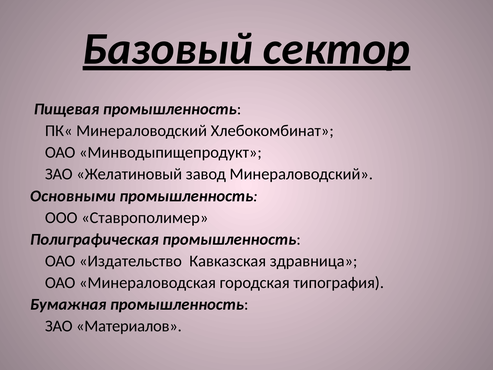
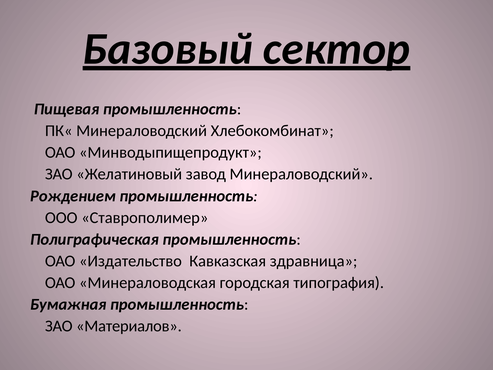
Основными: Основными -> Рождением (73, 196)
